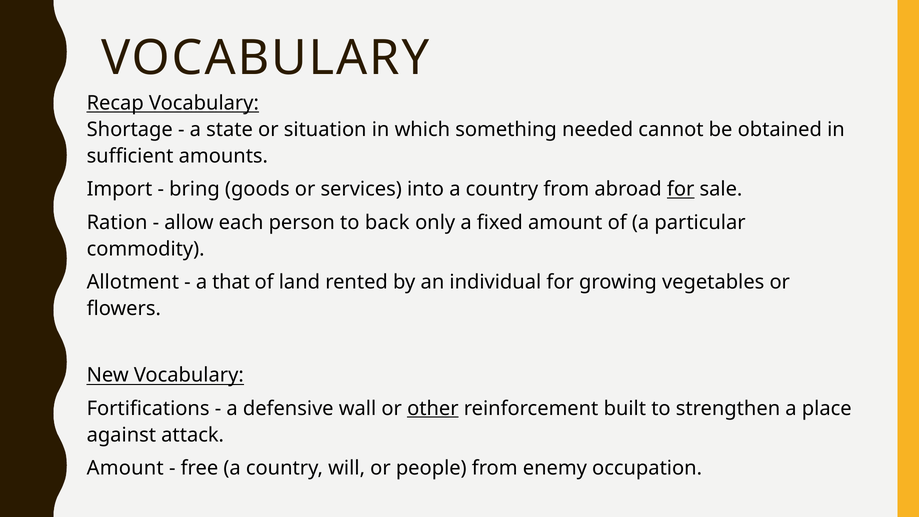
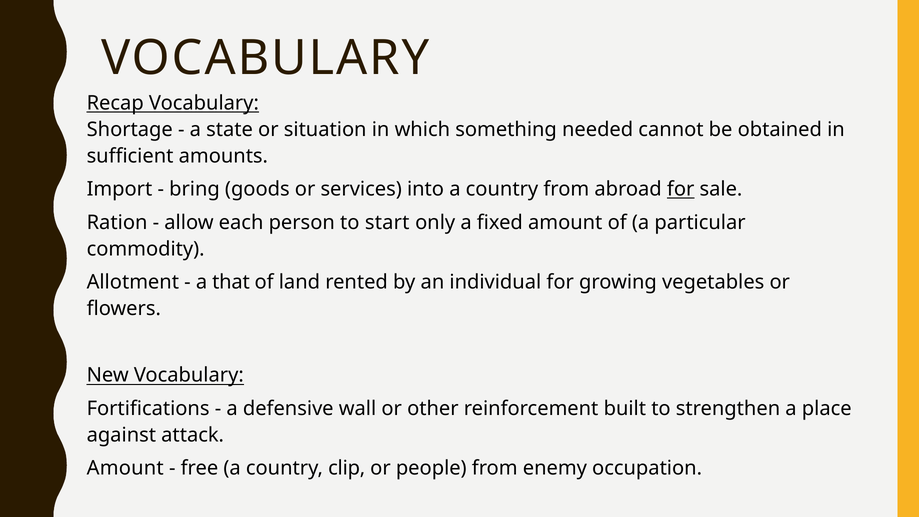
back: back -> start (387, 222)
other underline: present -> none (433, 408)
will: will -> clip (347, 468)
